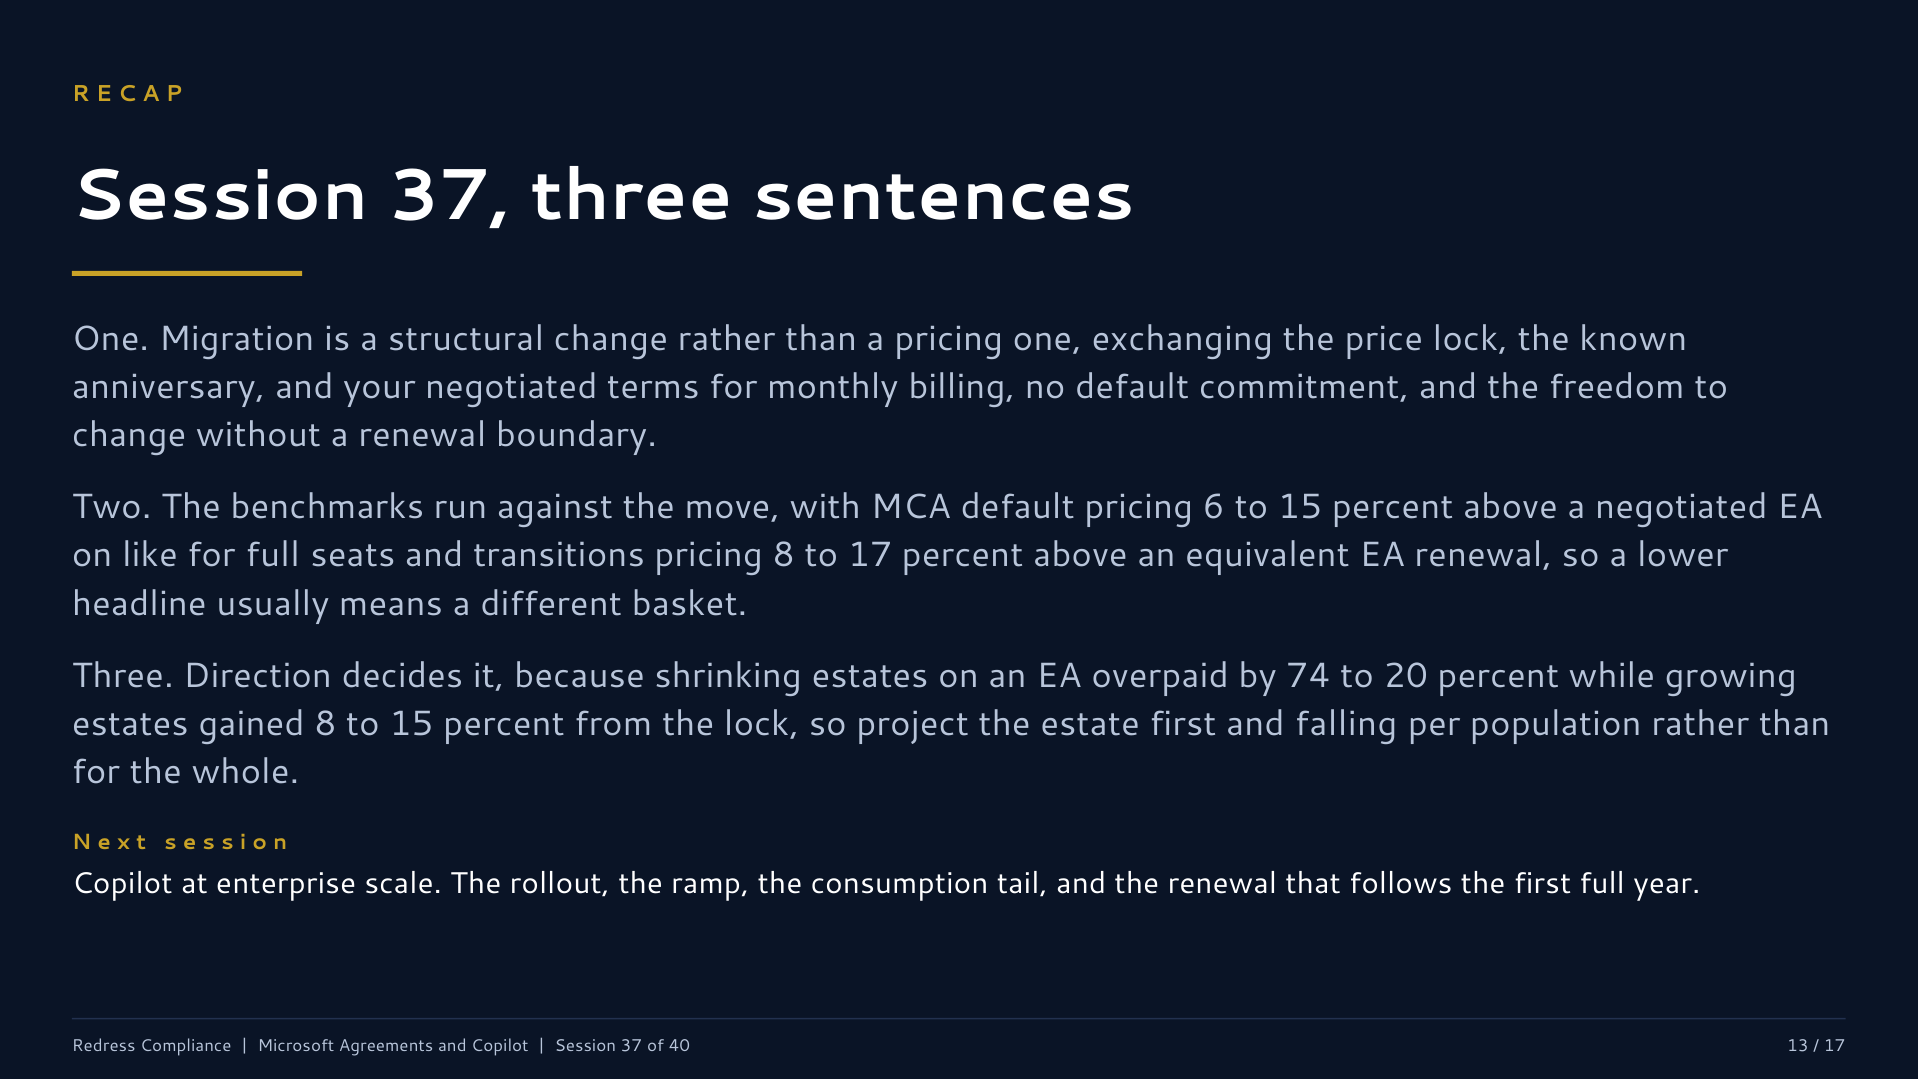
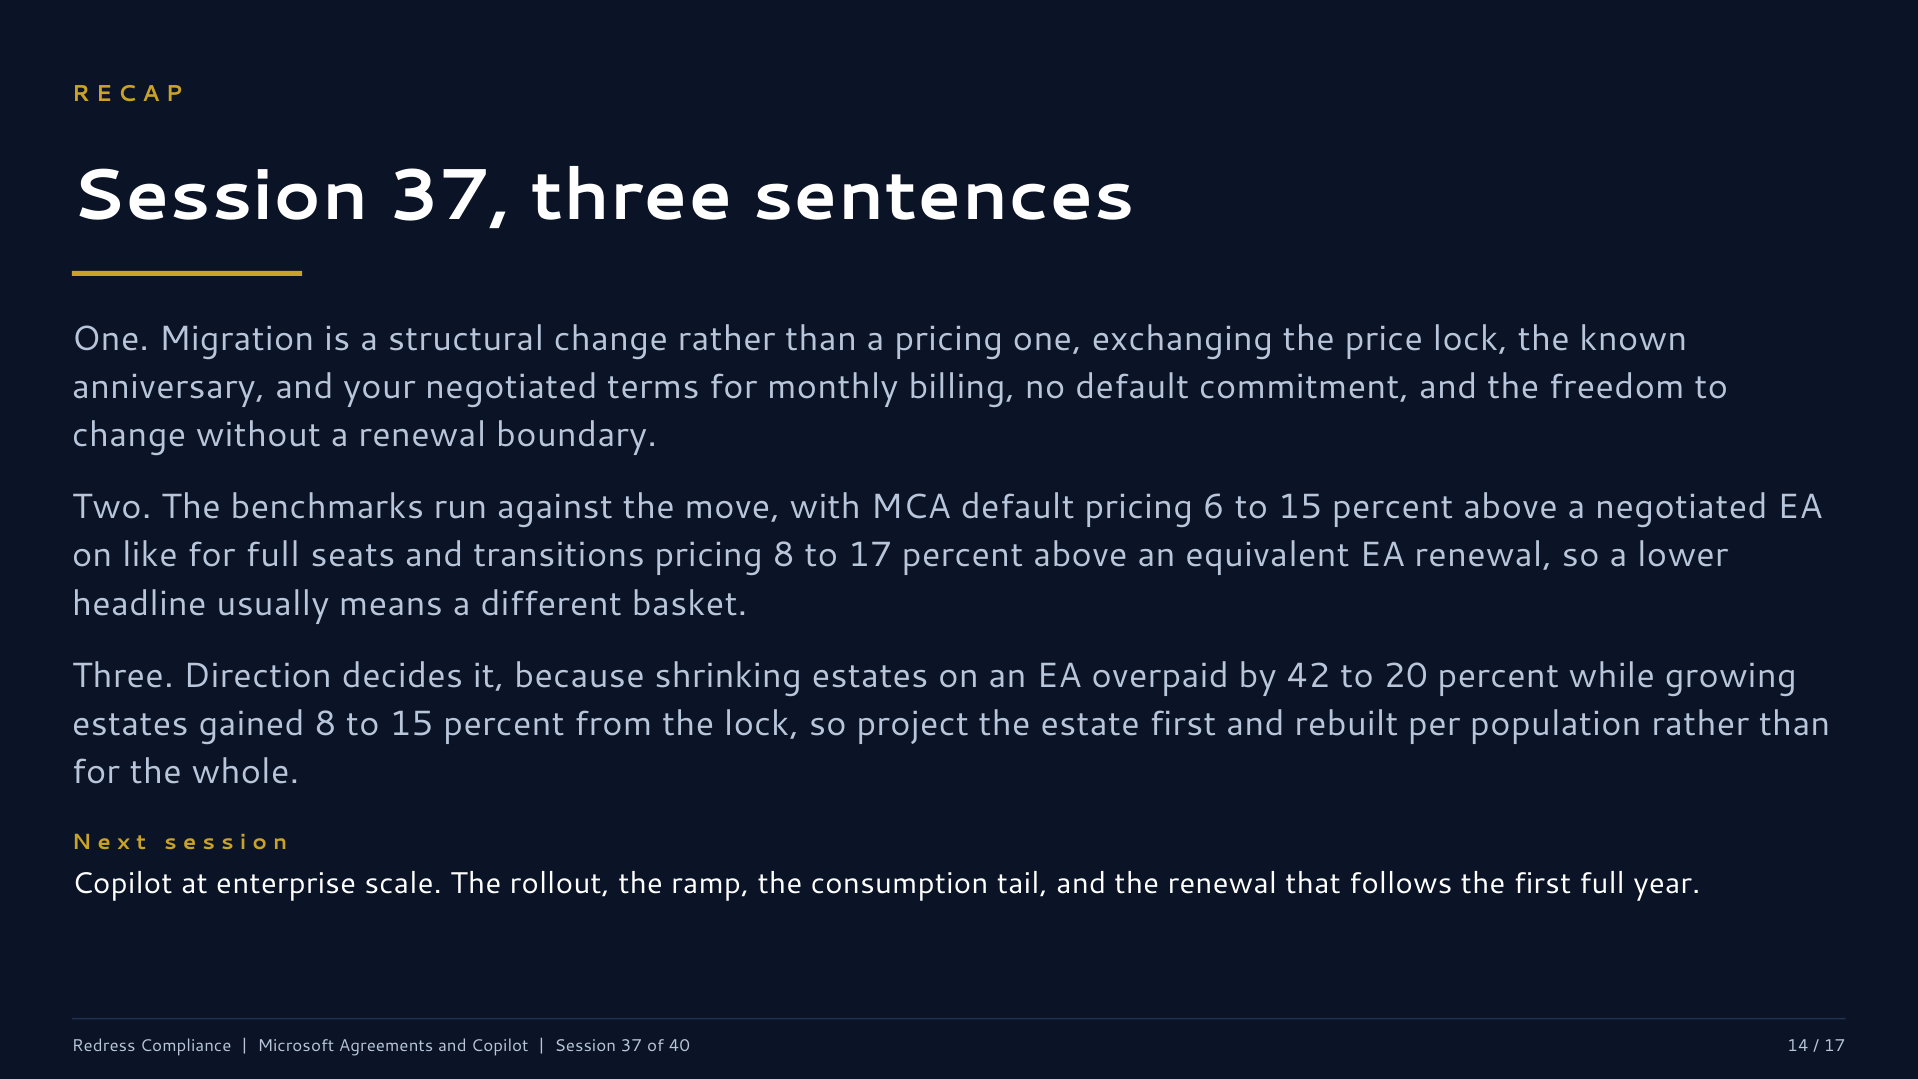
74: 74 -> 42 (1308, 676)
falling: falling -> rebuilt (1346, 724)
13: 13 -> 14 (1798, 1046)
